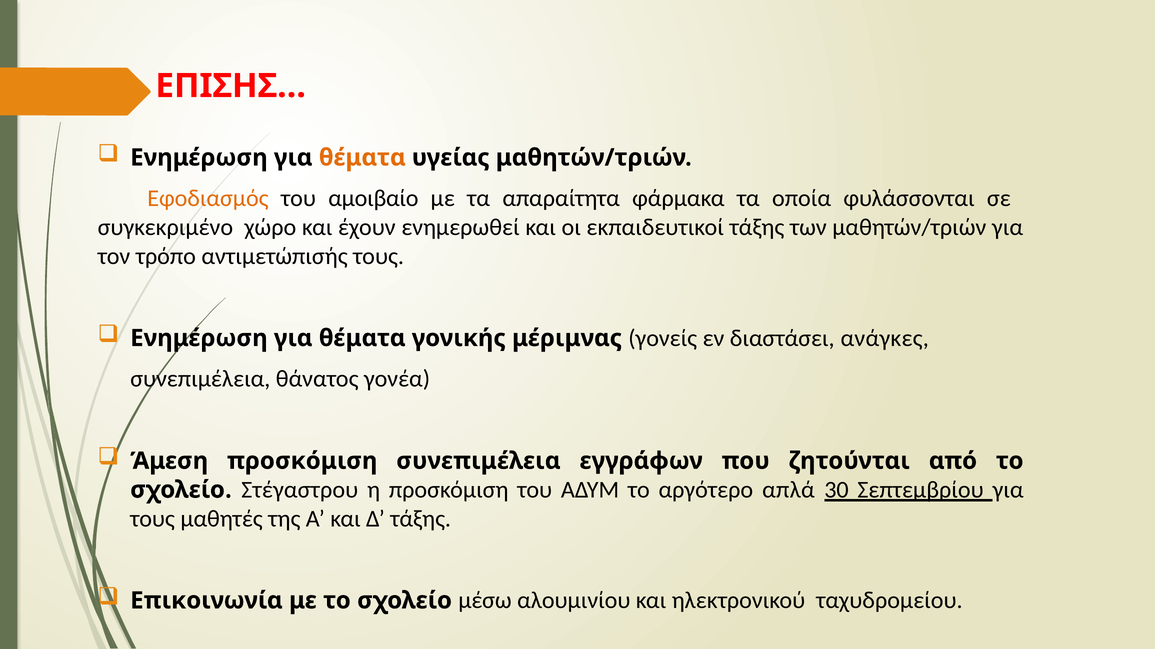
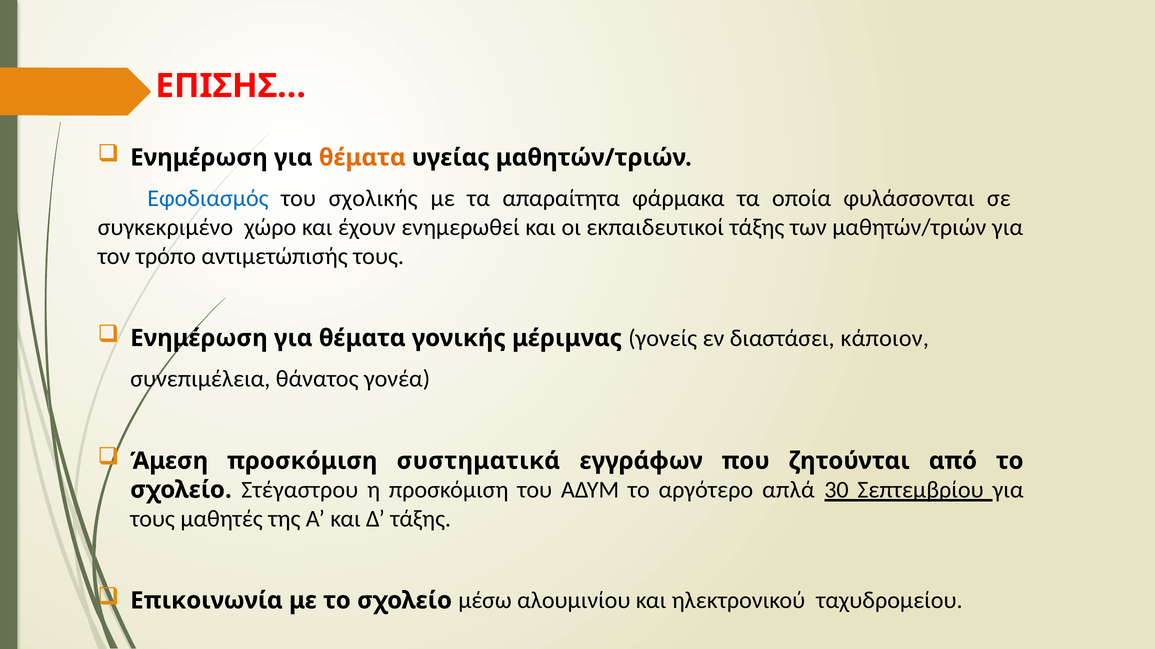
Εφοδιασμός colour: orange -> blue (208, 199)
αμοιβαίο: αμοιβαίο -> σχολικής (373, 199)
ανάγκες: ανάγκες -> κάποιον (885, 338)
προσκόμιση συνεπιμέλεια: συνεπιμέλεια -> συστηματικά (478, 461)
